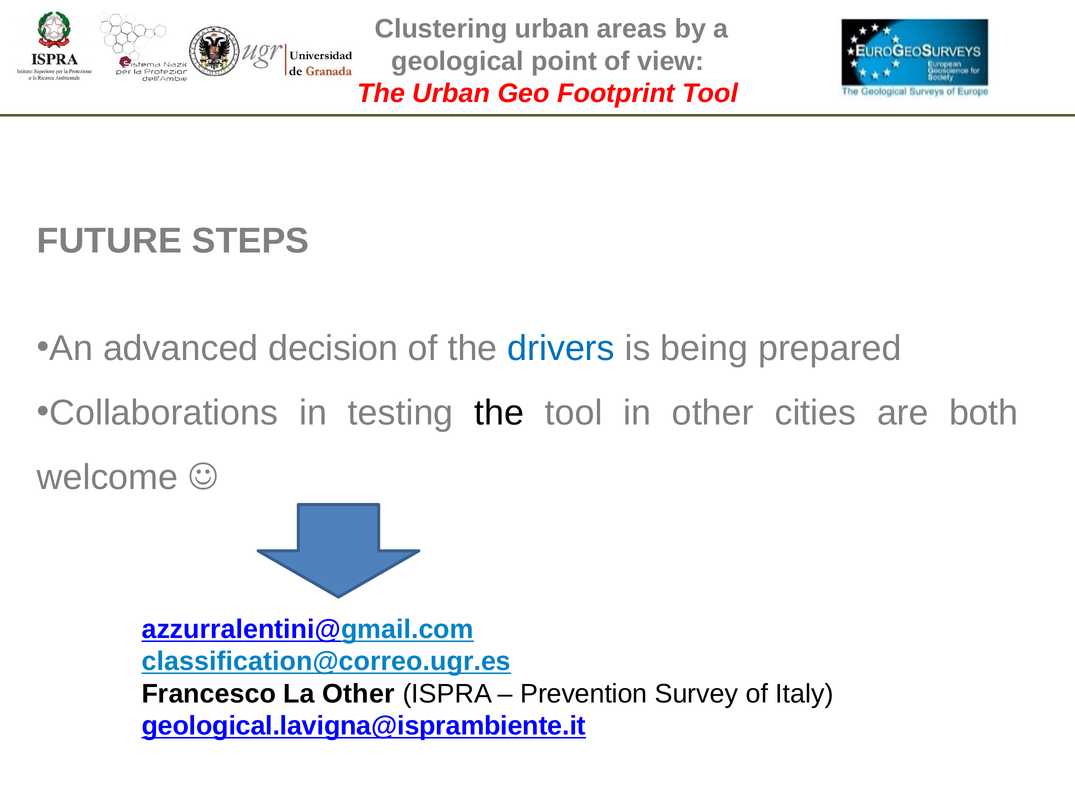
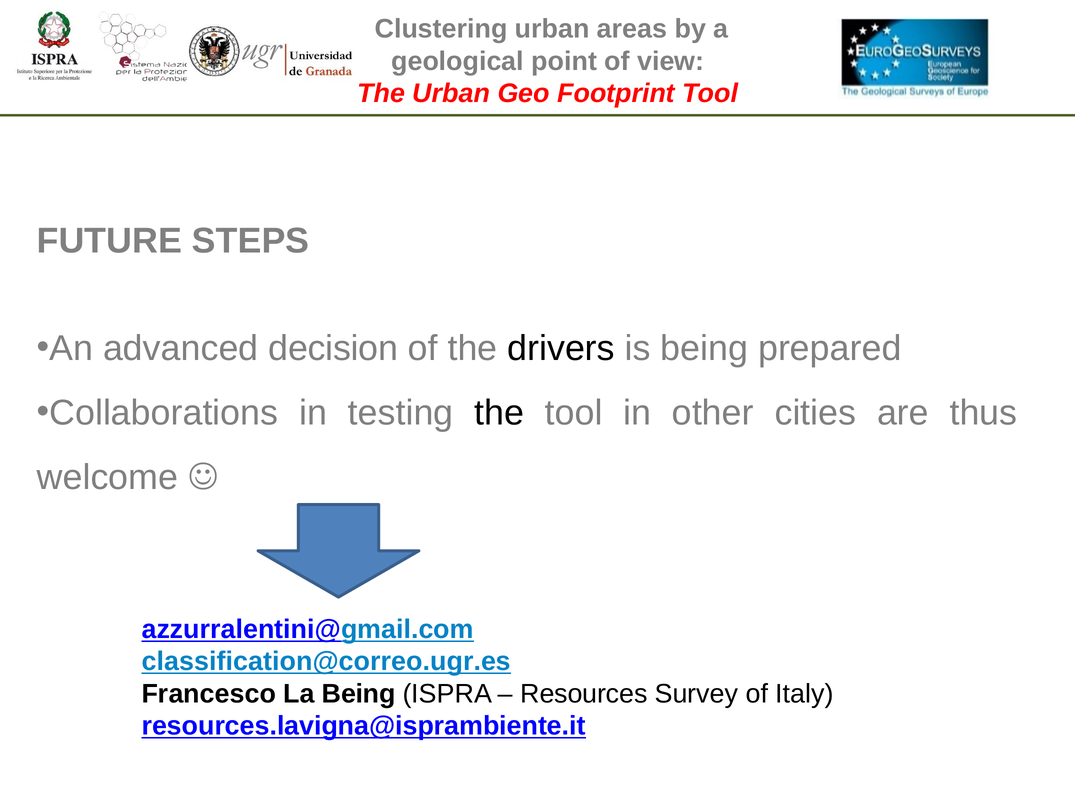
drivers colour: blue -> black (561, 349)
both: both -> thus (983, 413)
La Other: Other -> Being (359, 694)
Prevention: Prevention -> Resources (584, 694)
geological.lavigna@isprambiente.it: geological.lavigna@isprambiente.it -> resources.lavigna@isprambiente.it (364, 726)
